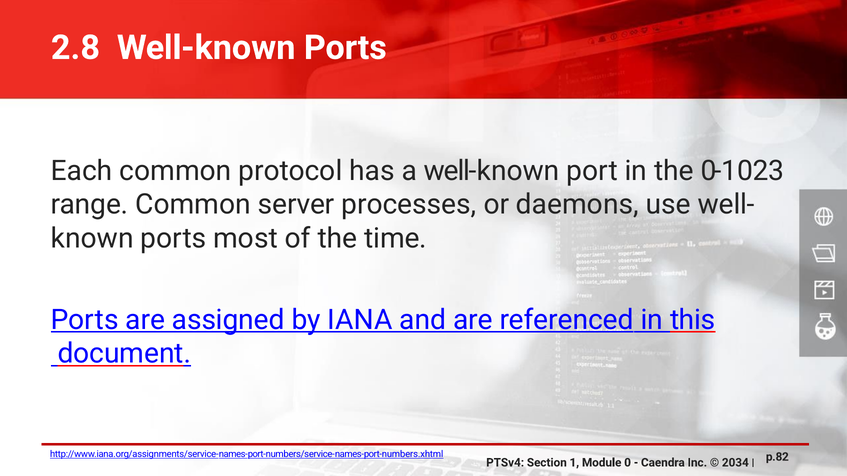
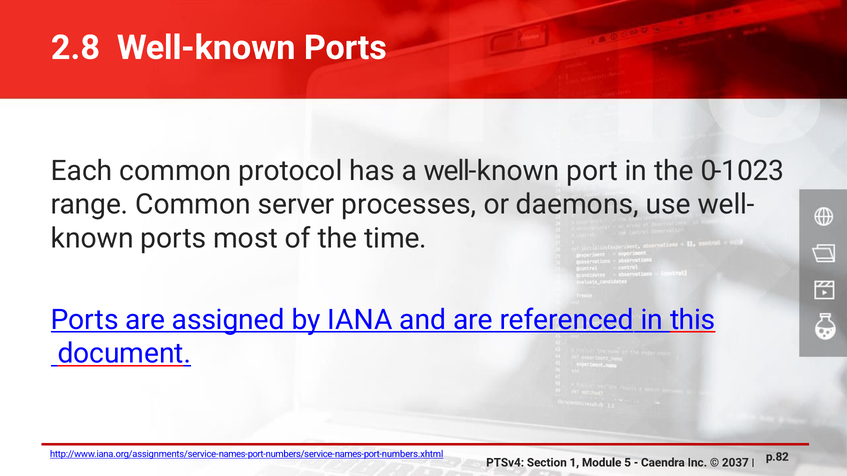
0: 0 -> 5 (628, 463)
2034: 2034 -> 2037 (735, 463)
